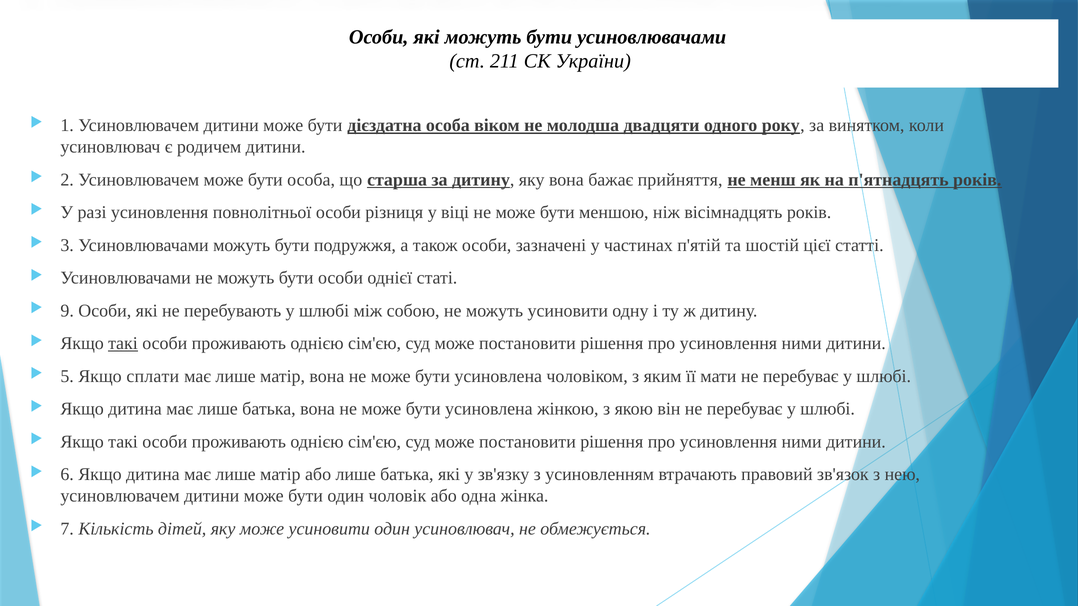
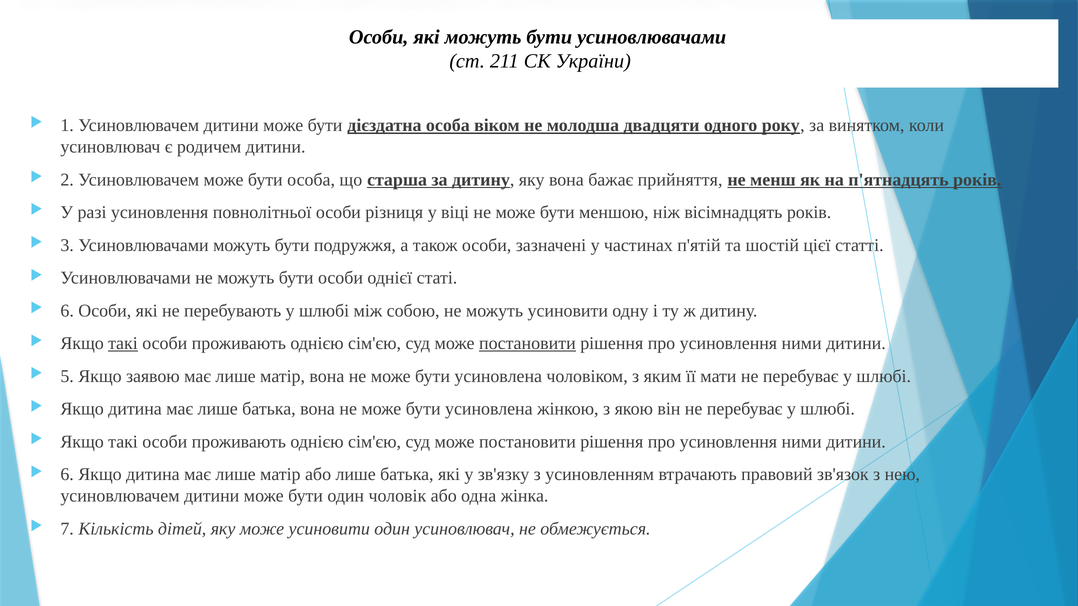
9: 9 -> 6 (67, 311)
постановити underline: none -> present (527, 344)
сплати: сплати -> заявою (153, 376)
